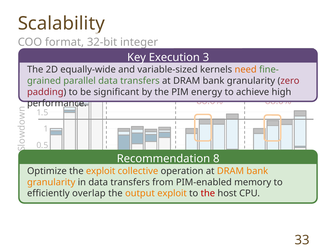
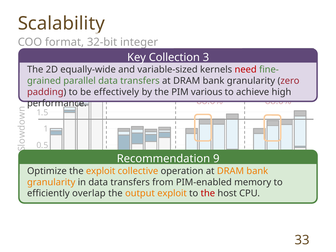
Execution: Execution -> Collection (174, 57)
need colour: orange -> red (246, 70)
significant: significant -> effectively (116, 92)
energy: energy -> various (207, 92)
Recommendation 8: 8 -> 9 (216, 159)
